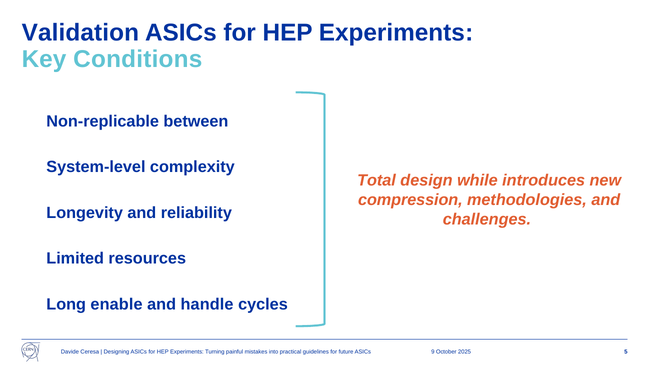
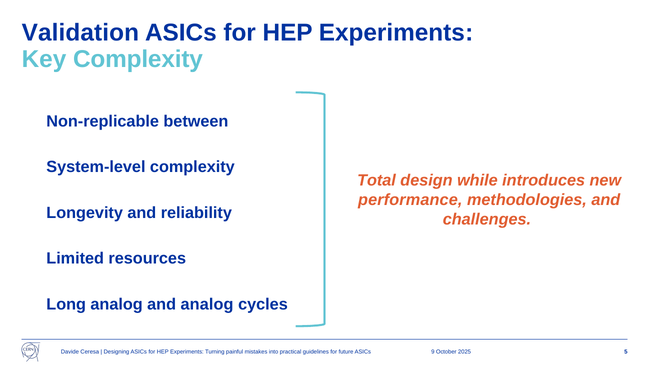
Key Conditions: Conditions -> Complexity (138, 59)
compression: compression -> performance (410, 200)
Long enable: enable -> analog (117, 304)
and handle: handle -> analog (207, 304)
